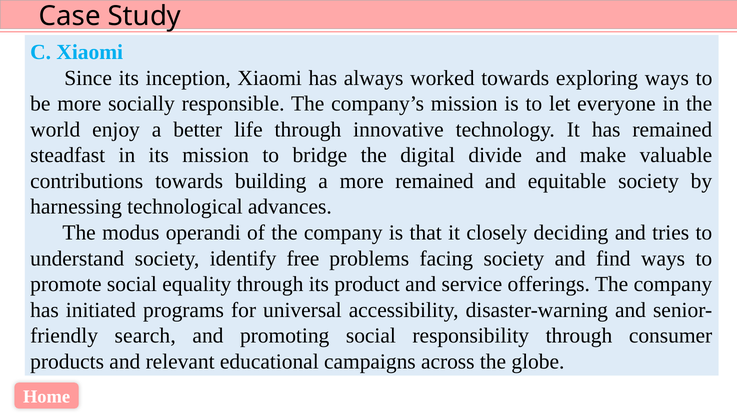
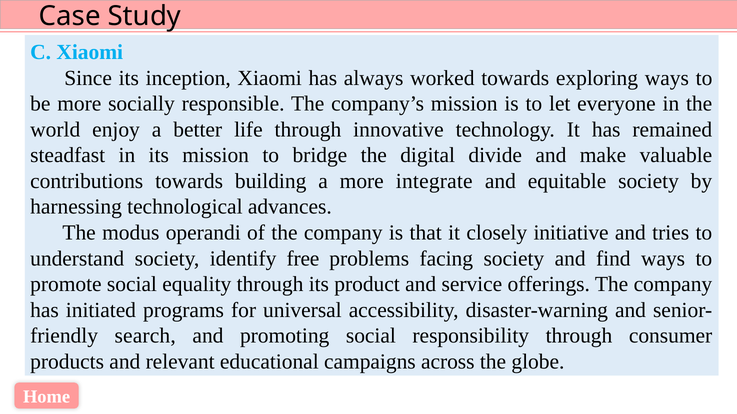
more remained: remained -> integrate (434, 181)
deciding: deciding -> initiative (571, 233)
